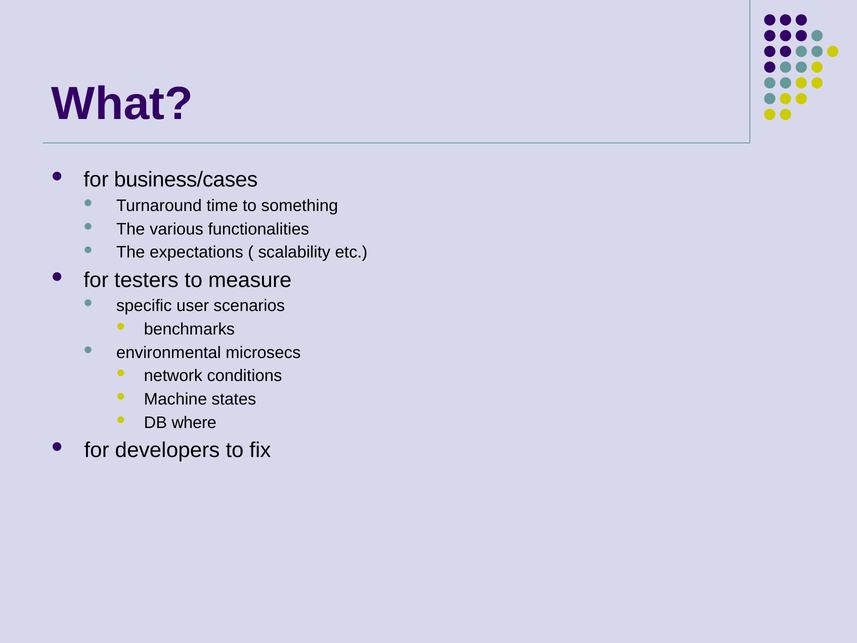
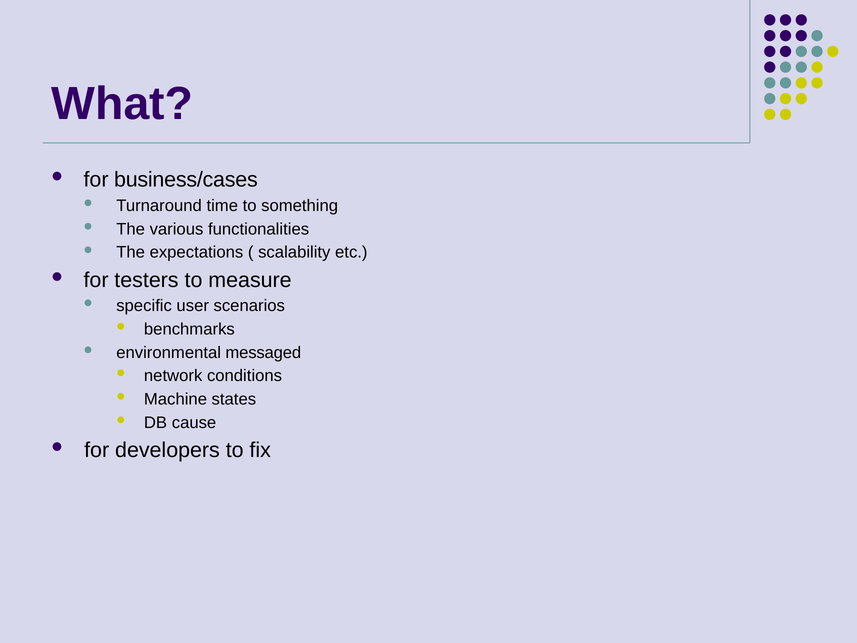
microsecs: microsecs -> messaged (263, 352)
where: where -> cause (194, 422)
